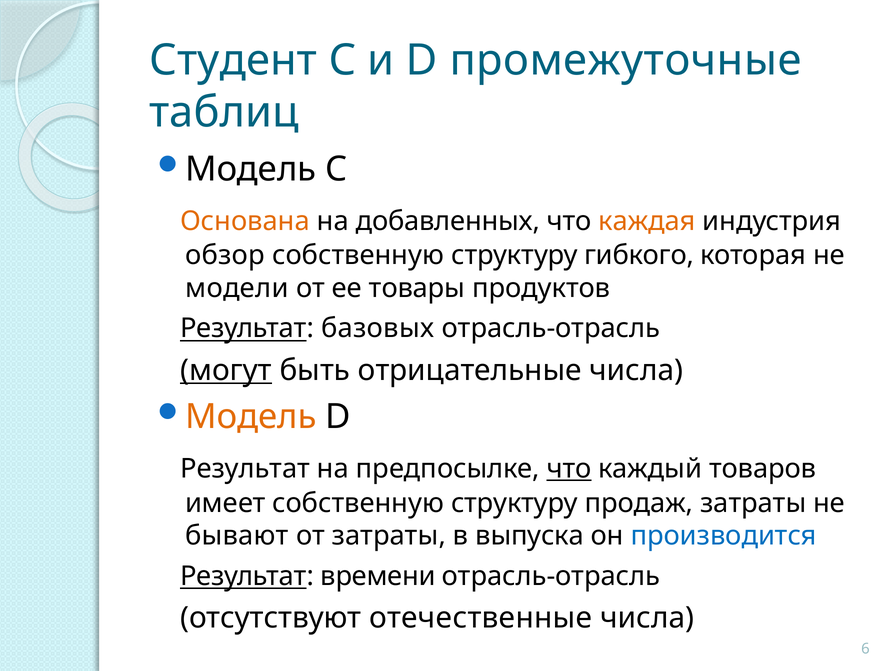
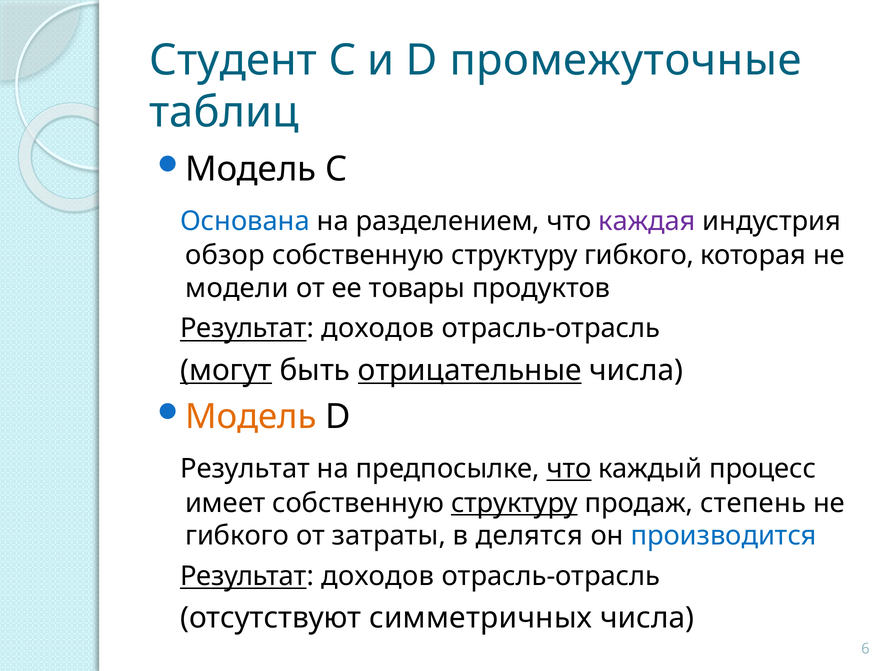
Основана colour: orange -> blue (245, 221)
добавленных: добавленных -> разделением (448, 221)
каждая colour: orange -> purple (647, 221)
базовых: базовых -> доходов (378, 329)
отрицательные underline: none -> present (470, 371)
товаров: товаров -> процесс (763, 469)
структуру underline: none -> present (514, 503)
продаж затраты: затраты -> степень (753, 503)
бывают: бывают -> гибкого (237, 536)
выпуска: выпуска -> делятся (529, 536)
времени: времени -> доходов (378, 576)
отечественные: отечественные -> симметричных (481, 618)
